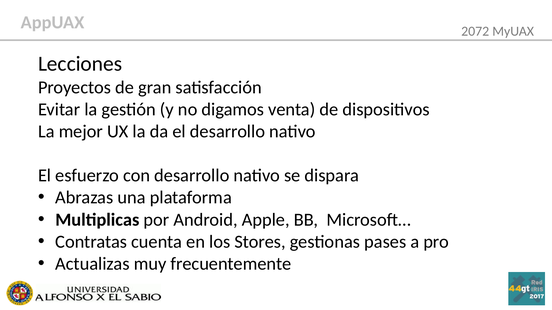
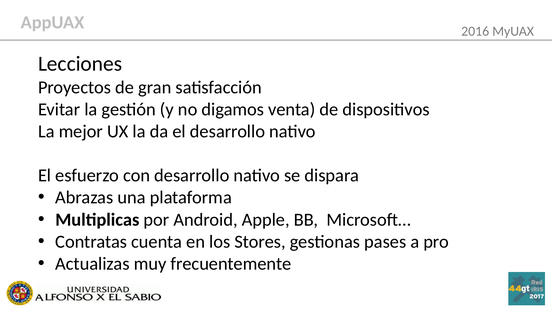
2072: 2072 -> 2016 (475, 31)
